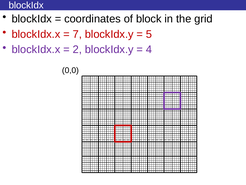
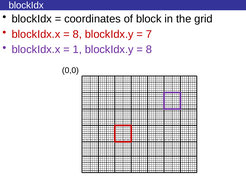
7: 7 -> 8 (77, 34)
5: 5 -> 7 (149, 34)
2: 2 -> 1 (77, 49)
4: 4 -> 8 (149, 49)
